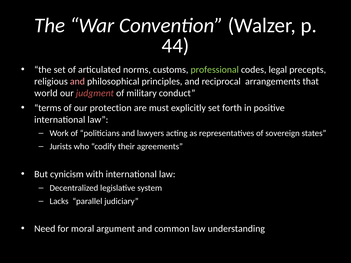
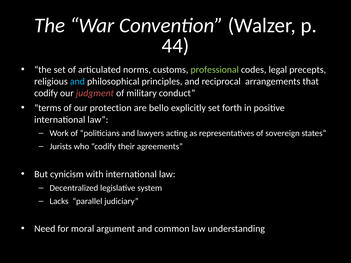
and colour: pink -> light blue (77, 81)
world: world -> codify (46, 93)
must: must -> bello (159, 108)
